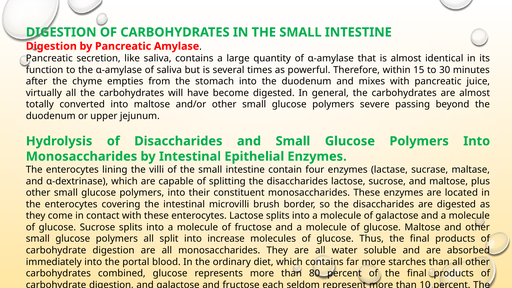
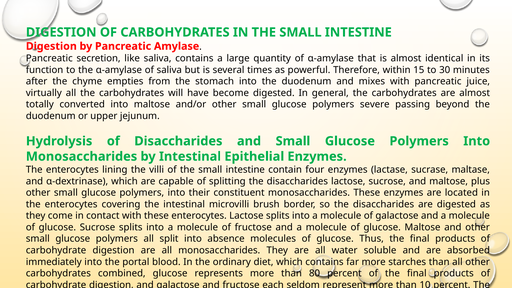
increase: increase -> absence (226, 239)
